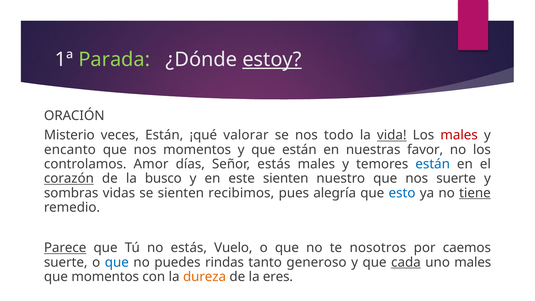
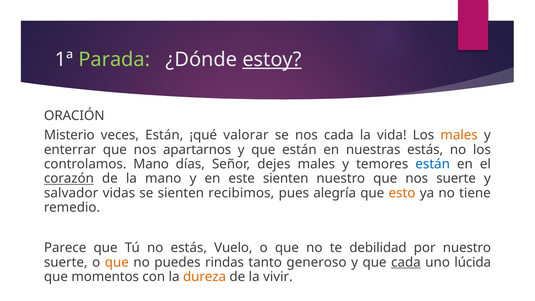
nos todo: todo -> cada (339, 135)
vida underline: present -> none (392, 135)
males colour: red -> orange (459, 135)
encanto: encanto -> enterrar (70, 150)
nos momentos: momentos -> apartarnos (197, 150)
nuestras favor: favor -> estás (425, 150)
controlamos Amor: Amor -> Mano (151, 164)
Señor estás: estás -> dejes (274, 164)
la busco: busco -> mano (163, 178)
sombras: sombras -> salvador (71, 193)
esto colour: blue -> orange (402, 193)
tiene underline: present -> none (475, 193)
Parece underline: present -> none (65, 248)
nosotros: nosotros -> debilidad (378, 248)
por caemos: caemos -> nuestro (467, 248)
que colour: blue -> orange (117, 262)
uno males: males -> lúcida (473, 262)
eres: eres -> vivir (278, 277)
